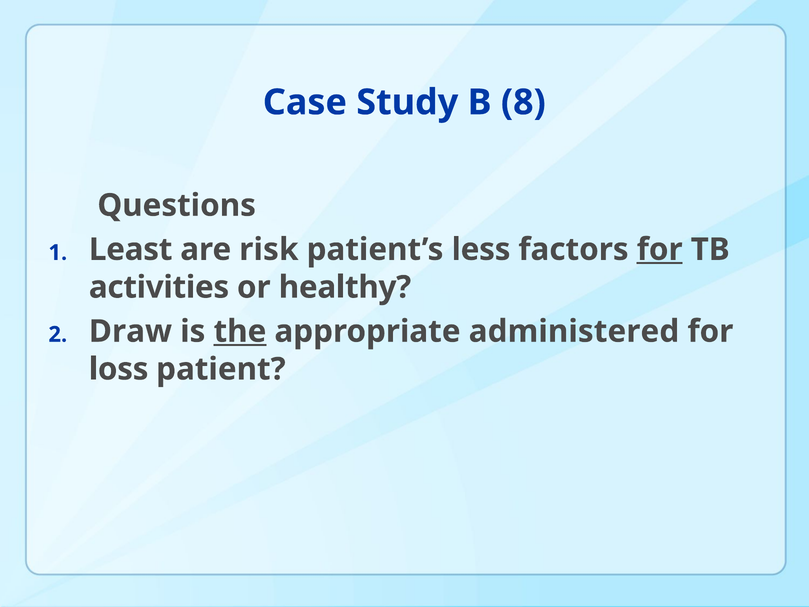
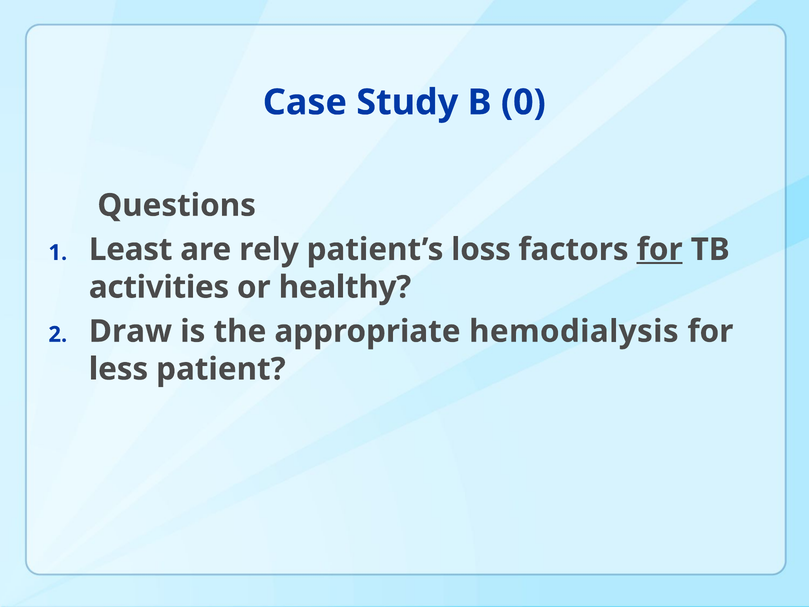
8: 8 -> 0 (523, 102)
risk: risk -> rely (269, 249)
less: less -> loss (481, 249)
the underline: present -> none (240, 331)
administered: administered -> hemodialysis (574, 331)
loss: loss -> less (119, 369)
